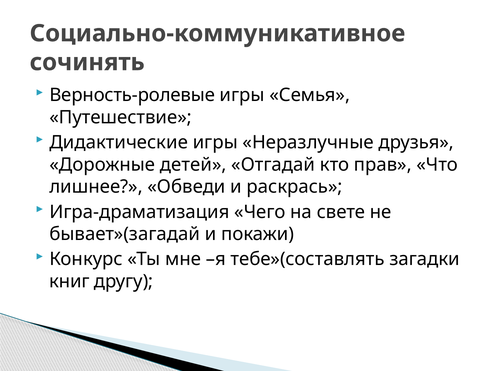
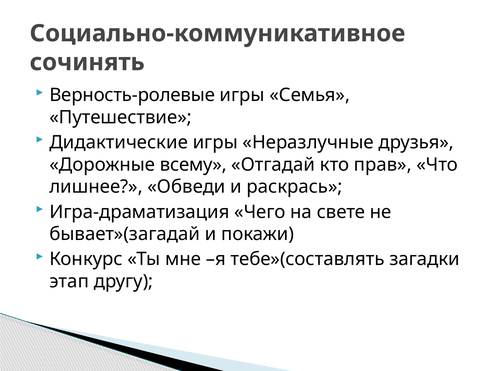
детей: детей -> всему (193, 165)
книг: книг -> этап (69, 282)
